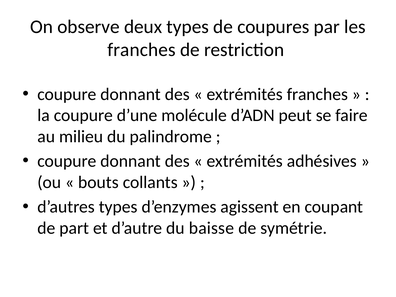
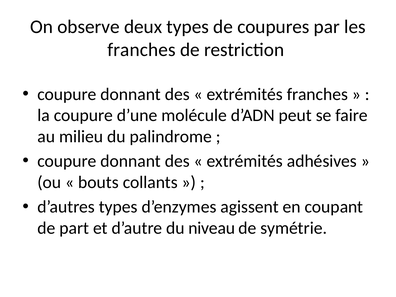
baisse: baisse -> niveau (212, 228)
